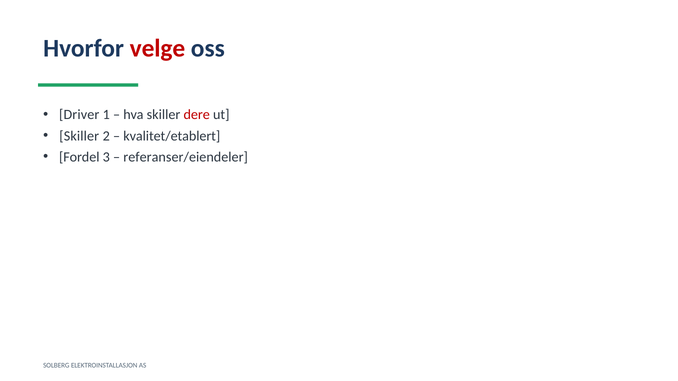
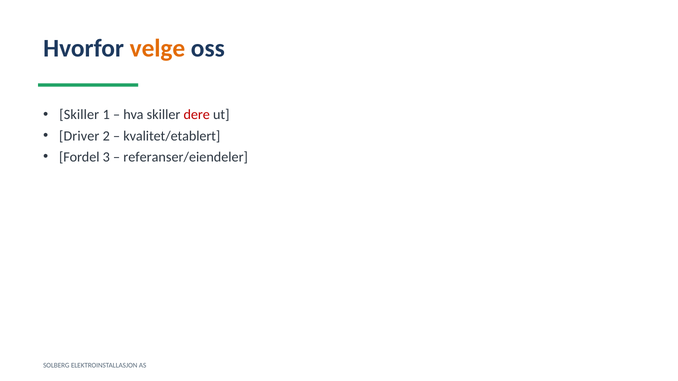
velge colour: red -> orange (157, 48)
Driver: Driver -> Skiller (79, 115)
Skiller: Skiller -> Driver (79, 136)
